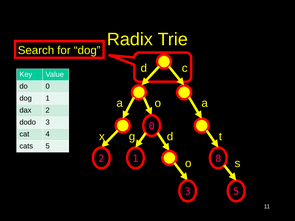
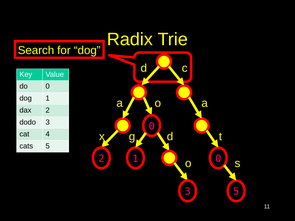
o 8: 8 -> 0 (218, 159)
